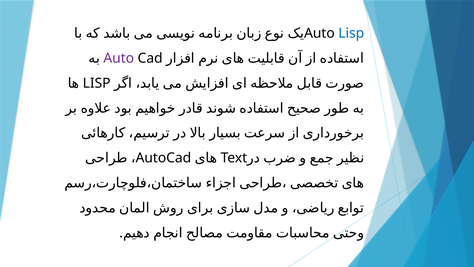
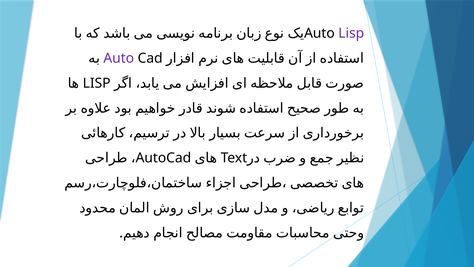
Lisp colour: blue -> purple (351, 33)
